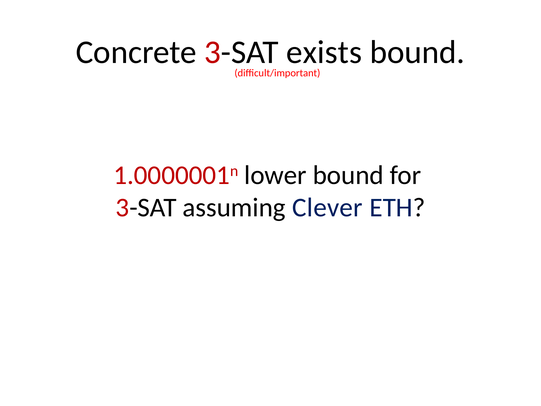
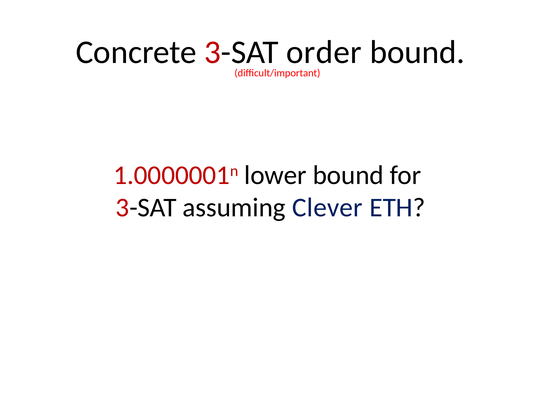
exists: exists -> order (324, 52)
